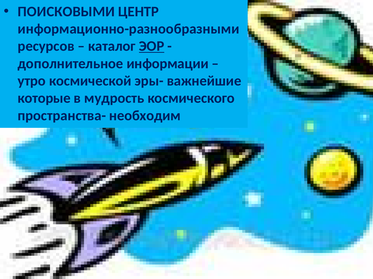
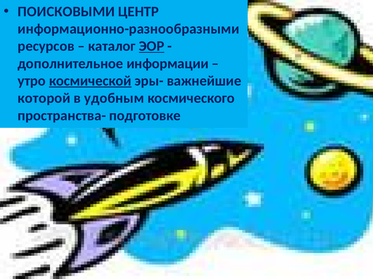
космической underline: none -> present (90, 81)
которые: которые -> которой (44, 98)
мудрость: мудрость -> удобным (114, 98)
необходим: необходим -> подготовке (145, 116)
